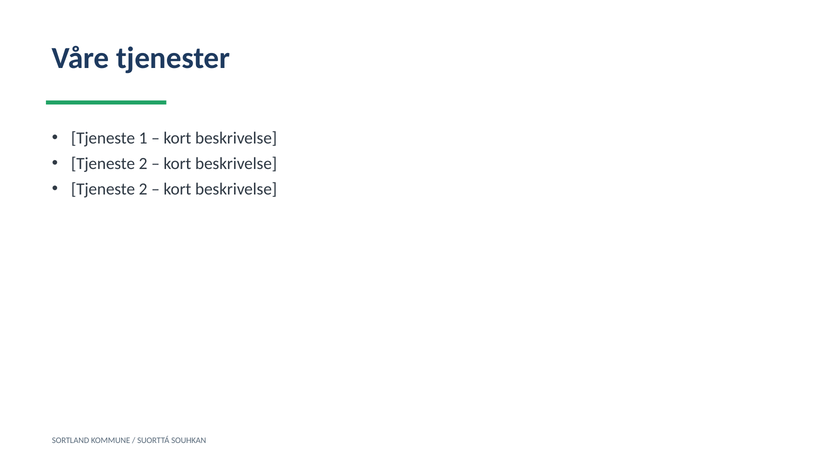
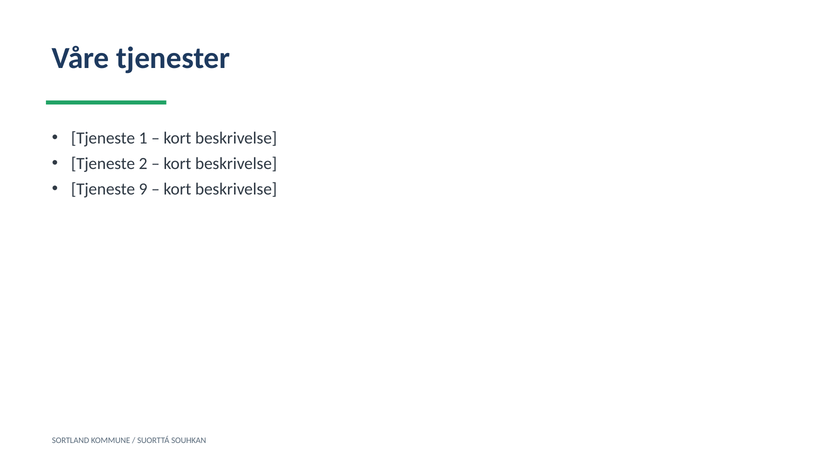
2: 2 -> 9 (143, 189)
